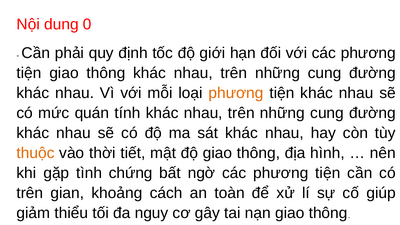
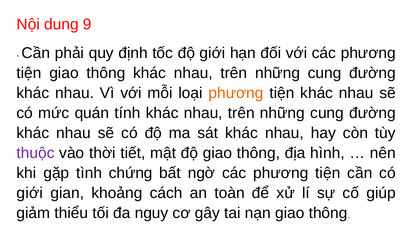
0: 0 -> 9 (87, 24)
thuộc colour: orange -> purple (36, 153)
trên: trên -> giới (30, 193)
